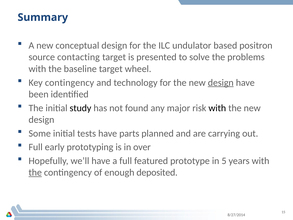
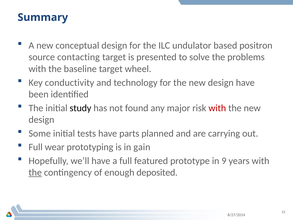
Key contingency: contingency -> conductivity (70, 82)
design underline: present -> none (221, 82)
with colour: black -> red (217, 108)
early: early -> wear (55, 147)
over: over -> gain (142, 147)
5: 5 -> 9 (224, 161)
